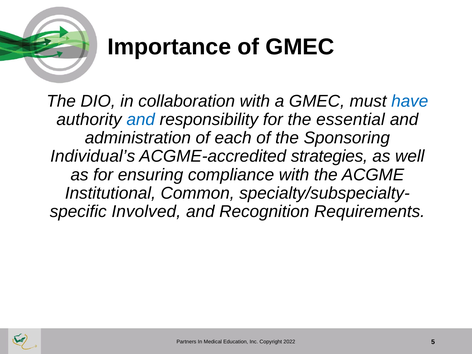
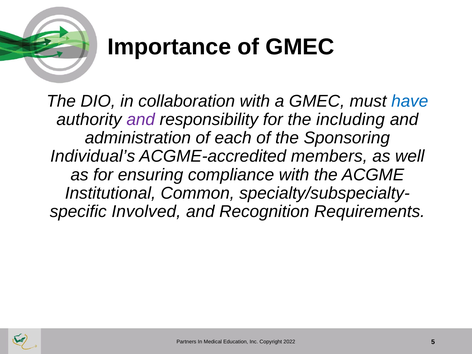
and colour: blue -> purple (141, 120)
essential: essential -> including (351, 120)
strategies: strategies -> members (329, 156)
